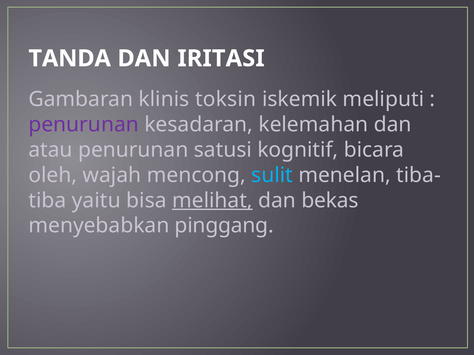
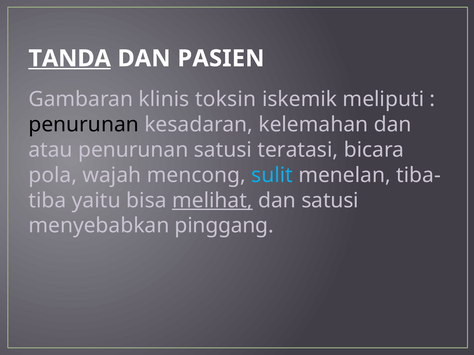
TANDA underline: none -> present (70, 59)
IRITASI: IRITASI -> PASIEN (221, 59)
penurunan colour: purple -> black (84, 125)
kognitif: kognitif -> teratasi (298, 150)
oleh: oleh -> pola (53, 175)
dan bekas: bekas -> satusi (330, 201)
